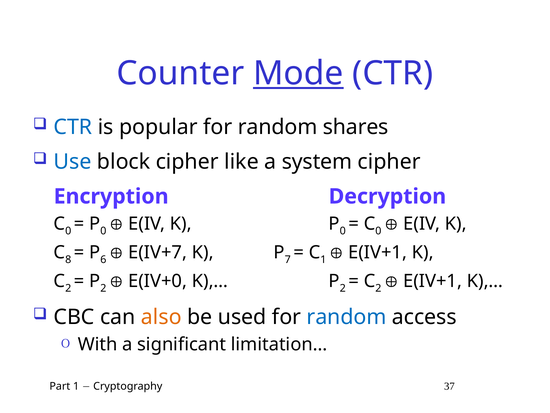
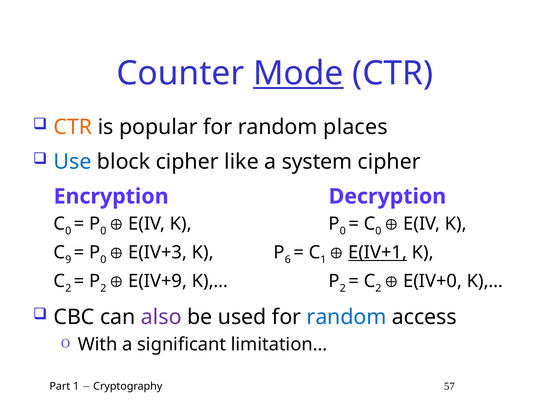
CTR colour: blue -> orange (73, 127)
shares: shares -> places (355, 127)
8: 8 -> 9 (68, 259)
6: 6 -> 0 (103, 259)
E(IV+7: E(IV+7 -> E(IV+3 (158, 252)
7: 7 -> 6 (288, 259)
E(IV+1 underline: none -> present (378, 252)
E(IV+0: E(IV+0 -> E(IV+9 (158, 281)
E(IV+1: E(IV+1 -> E(IV+0 (433, 281)
also colour: orange -> purple (161, 317)
37: 37 -> 57 (449, 386)
